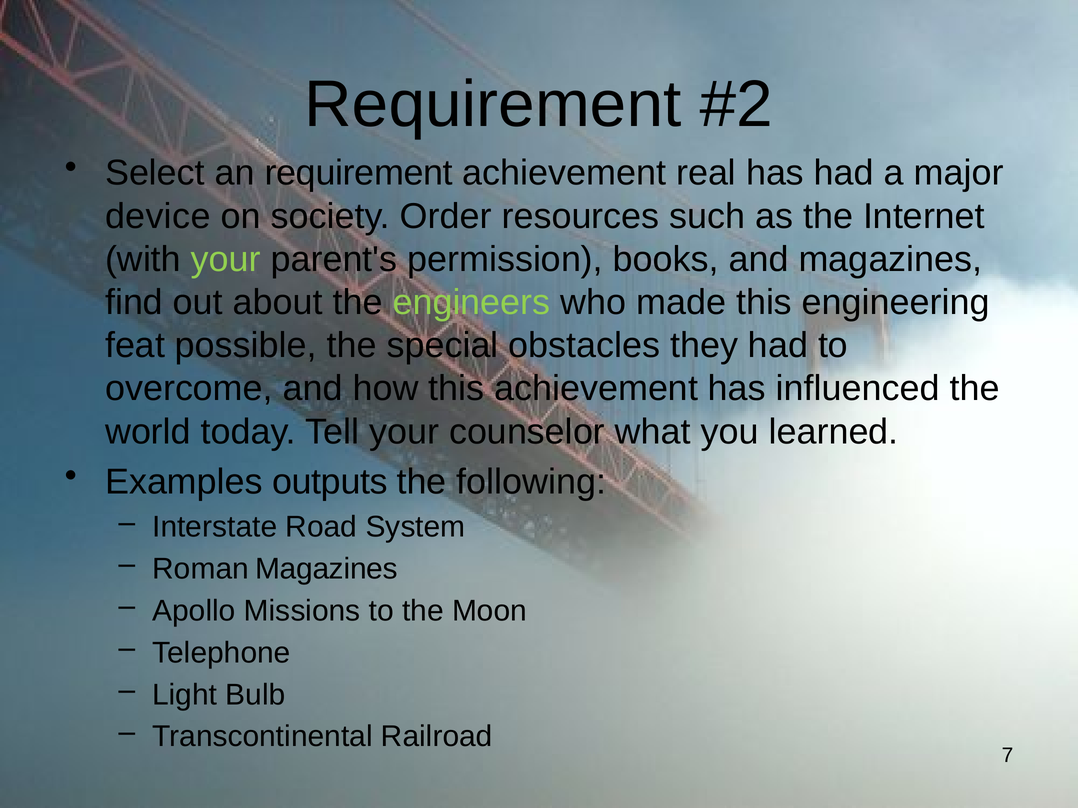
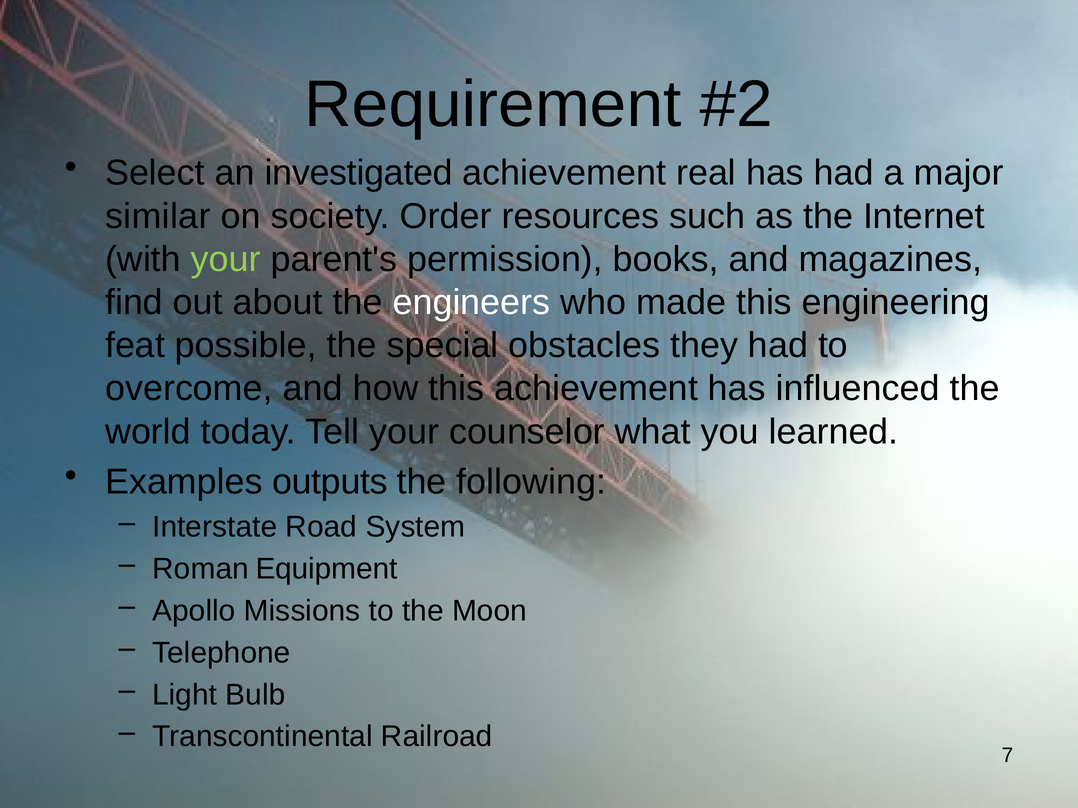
an requirement: requirement -> investigated (359, 173)
device: device -> similar (158, 216)
engineers colour: light green -> white (471, 303)
Roman Magazines: Magazines -> Equipment (326, 569)
